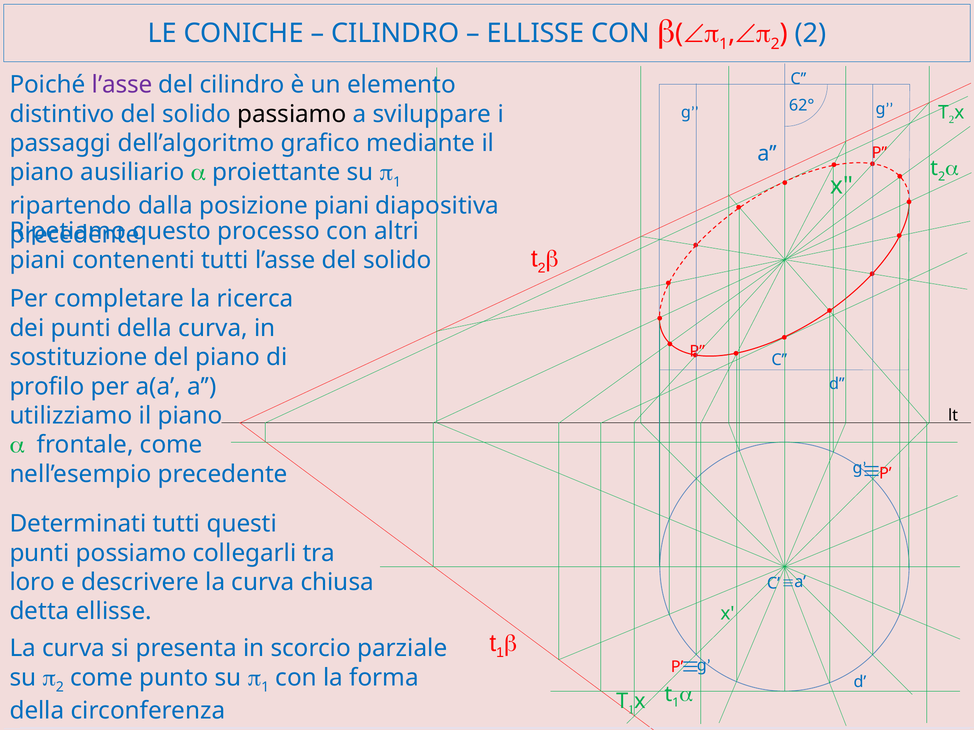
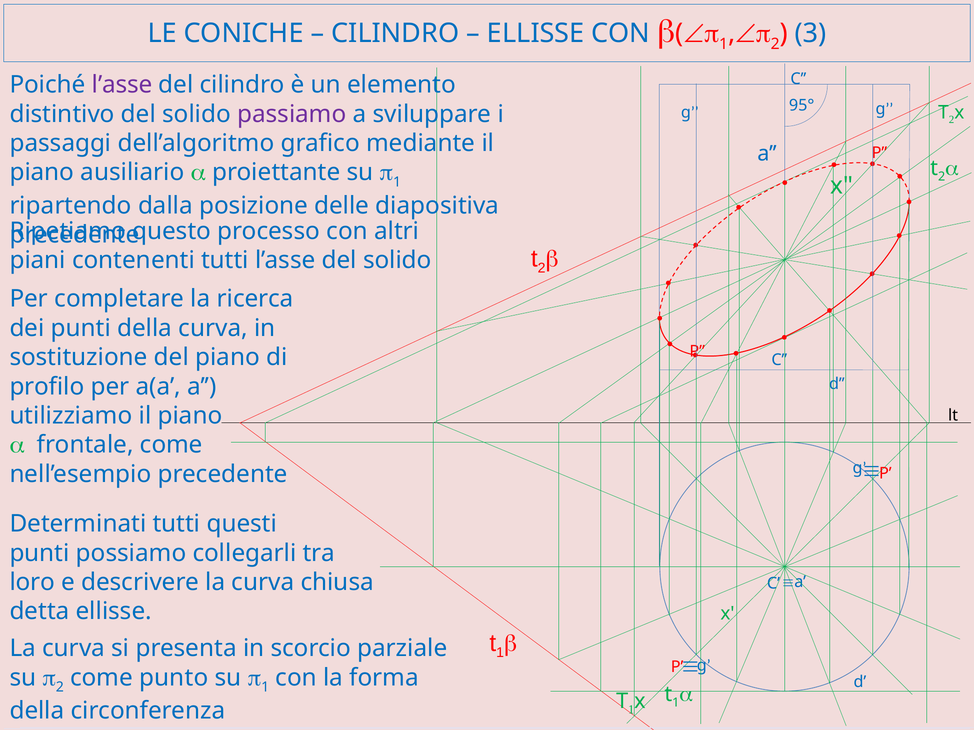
2: 2 -> 3 (811, 34)
62°: 62° -> 95° (802, 105)
passiamo colour: black -> purple (292, 114)
posizione piani: piani -> delle (342, 206)
